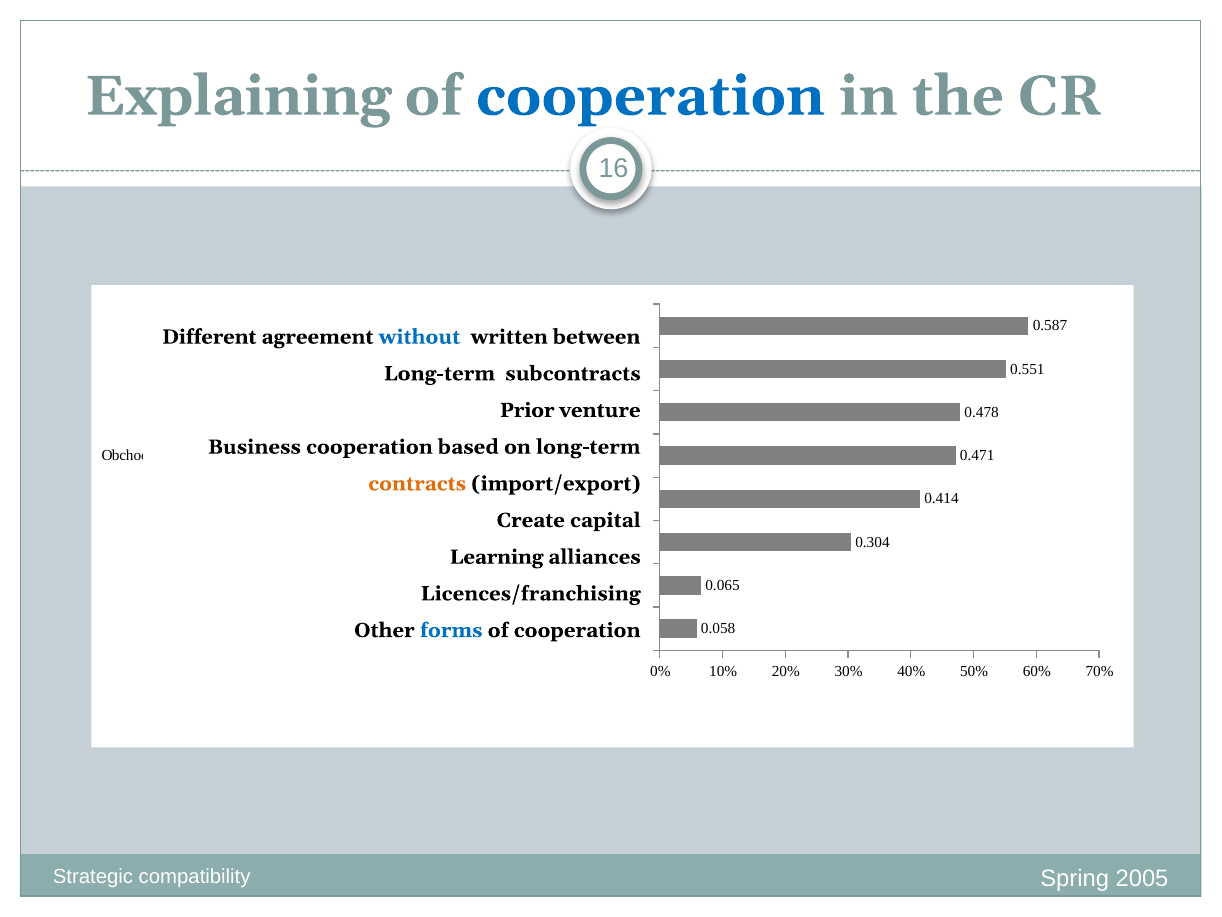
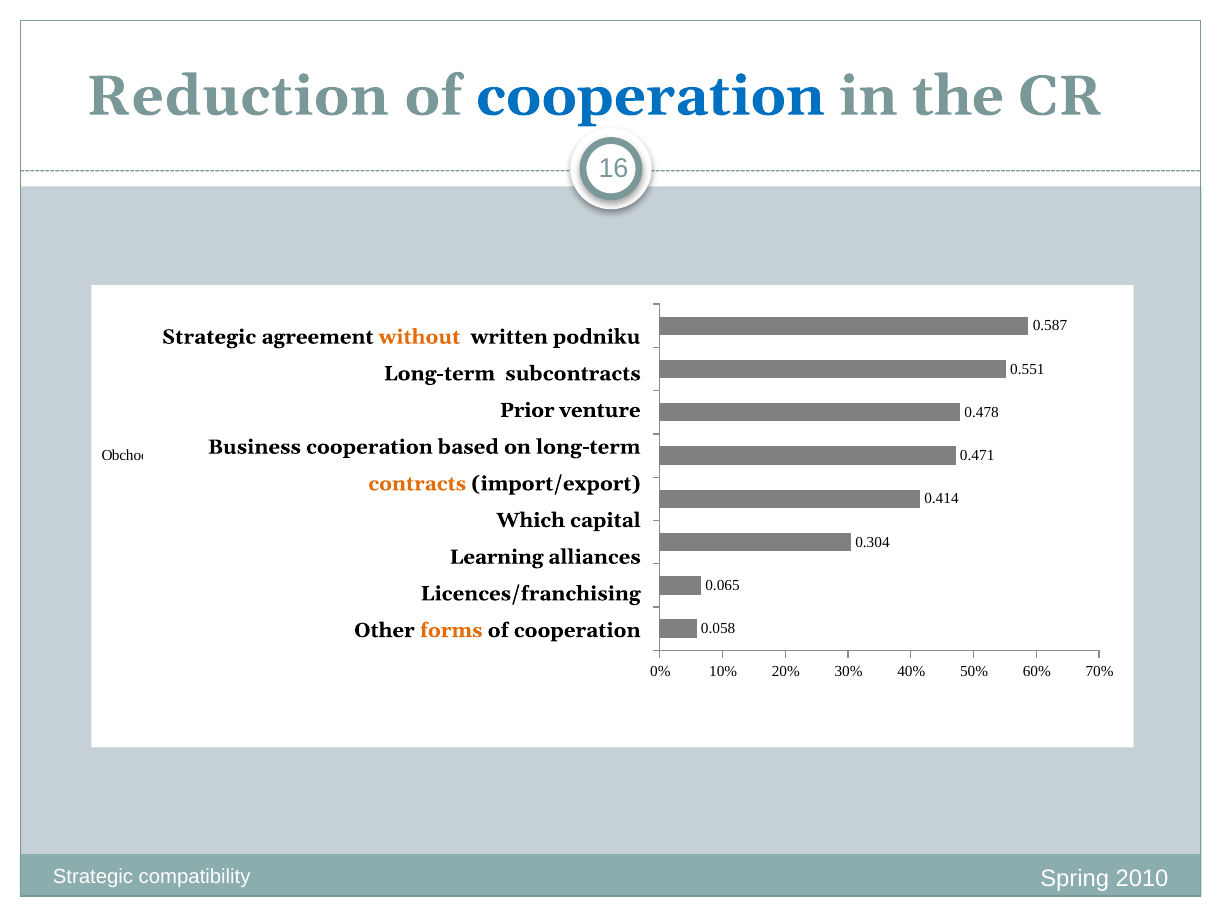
Explaining: Explaining -> Reduction (238, 96)
Different: Different -> Strategic (209, 337)
without colour: blue -> orange (419, 337)
written between: between -> podniku (597, 337)
Create: Create -> Which (531, 520)
forms colour: blue -> orange (451, 630)
2005: 2005 -> 2010 (1142, 878)
